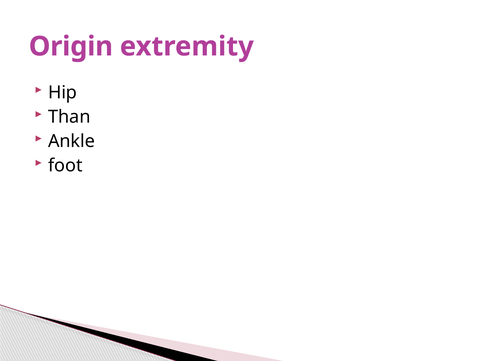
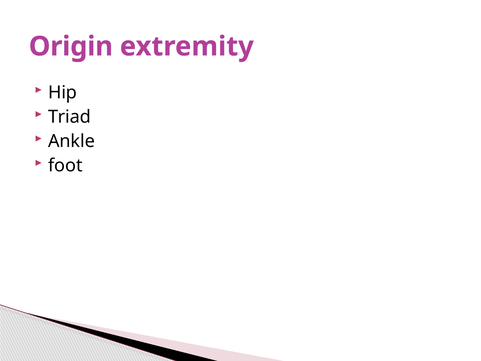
Than: Than -> Triad (69, 117)
